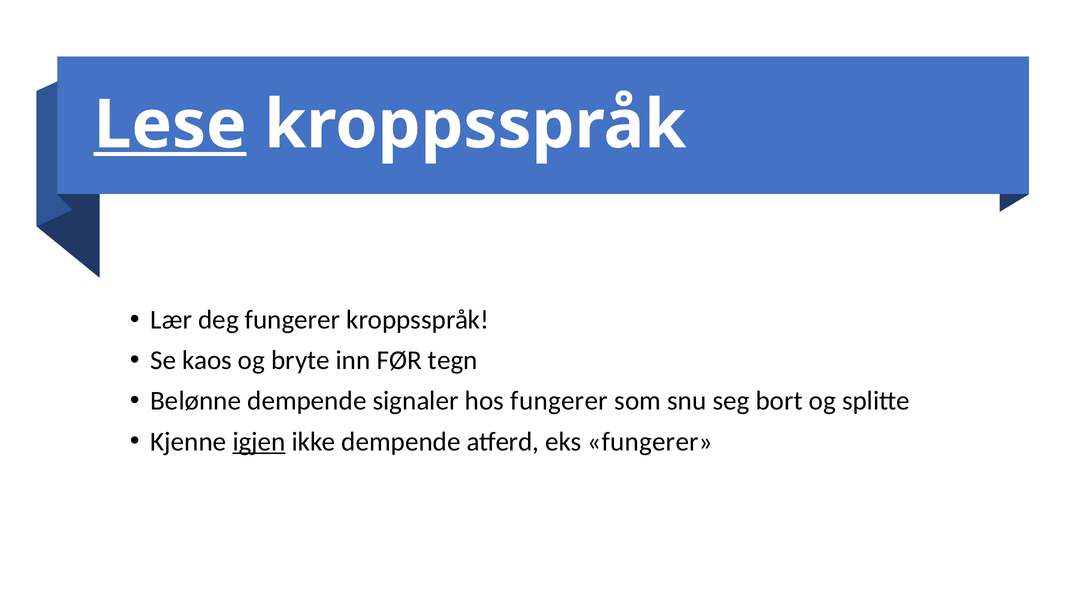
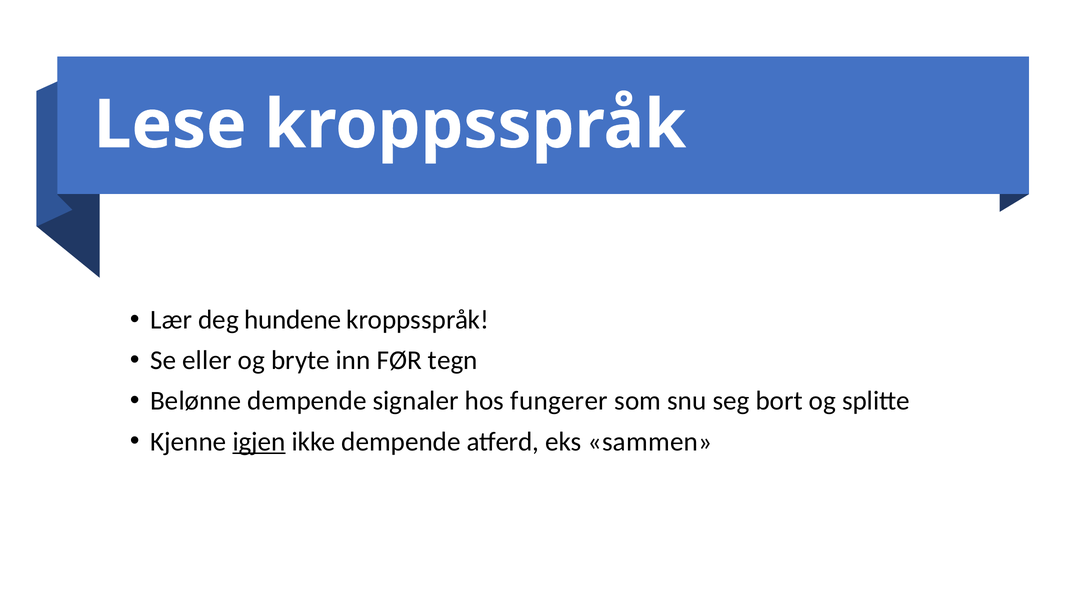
Lese underline: present -> none (170, 125)
deg fungerer: fungerer -> hundene (293, 320)
kaos: kaos -> eller (207, 360)
eks fungerer: fungerer -> sammen (650, 441)
